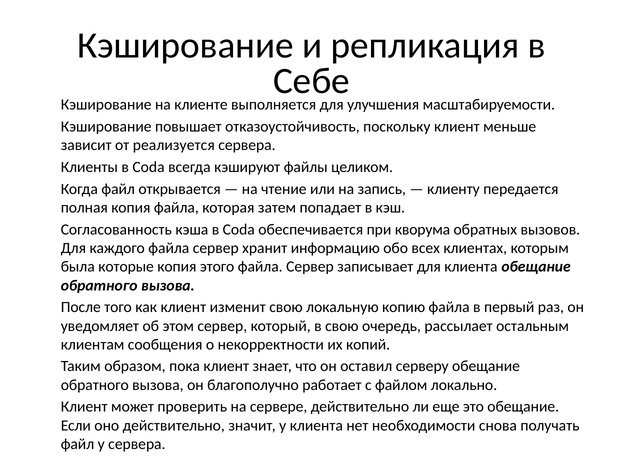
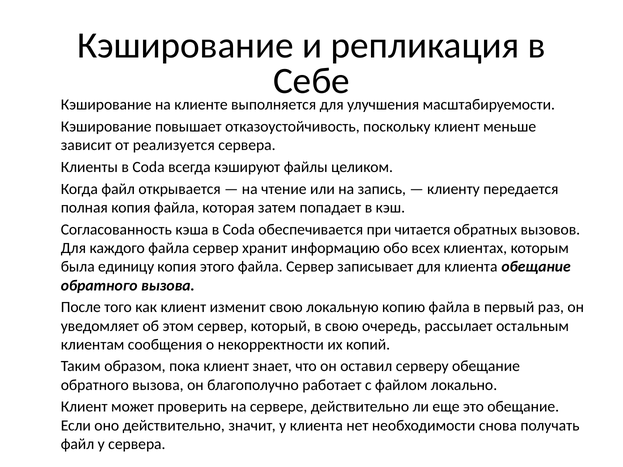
кворума: кворума -> читается (423, 229)
которые: которые -> единицу (126, 267)
